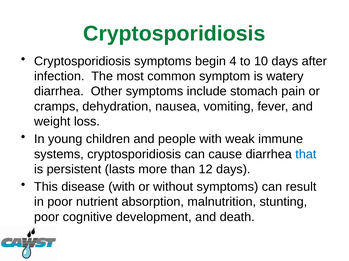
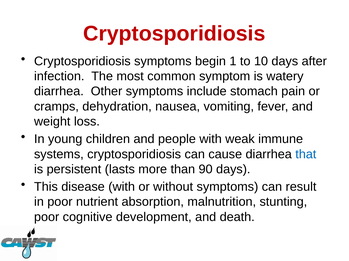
Cryptosporidiosis colour: green -> red (174, 34)
4: 4 -> 1 (233, 61)
12: 12 -> 90 (206, 170)
